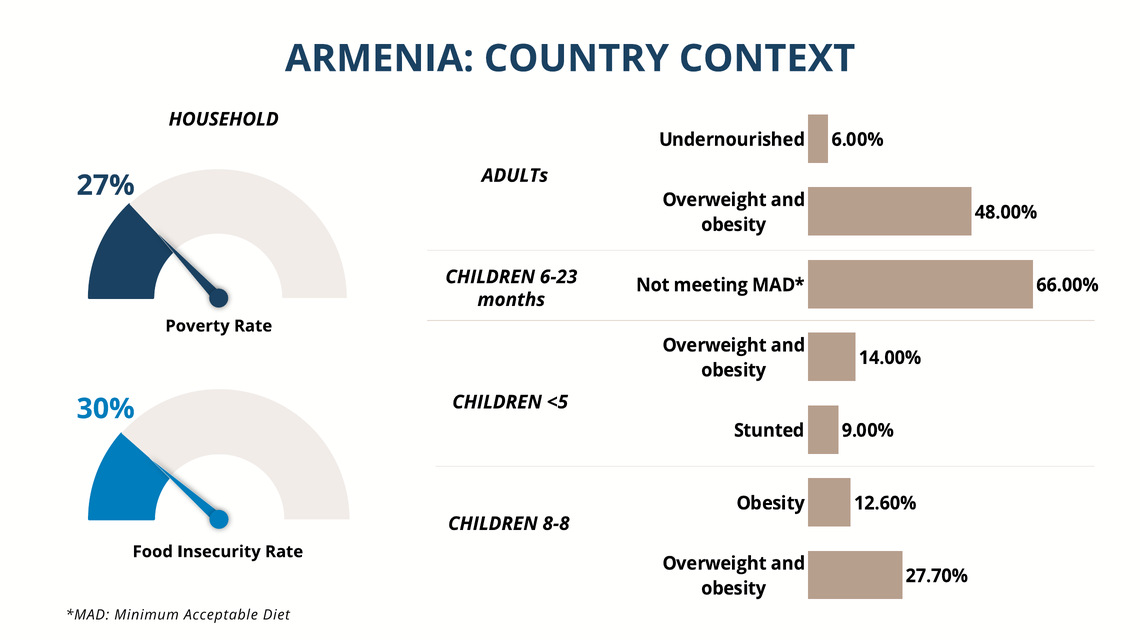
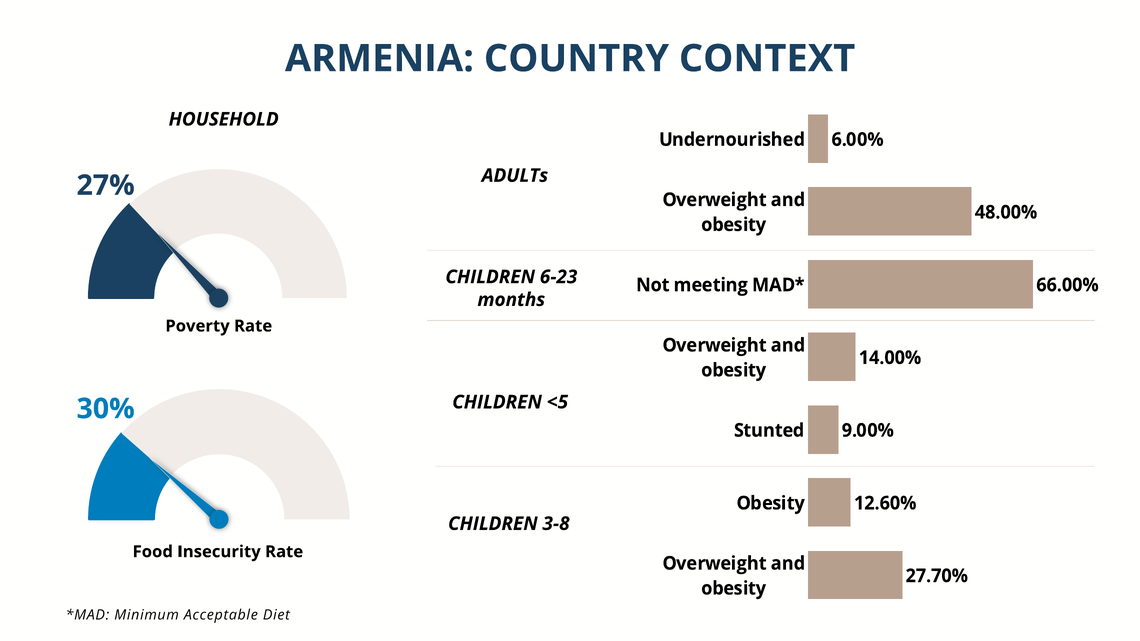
8-8: 8-8 -> 3-8 (556, 524)
